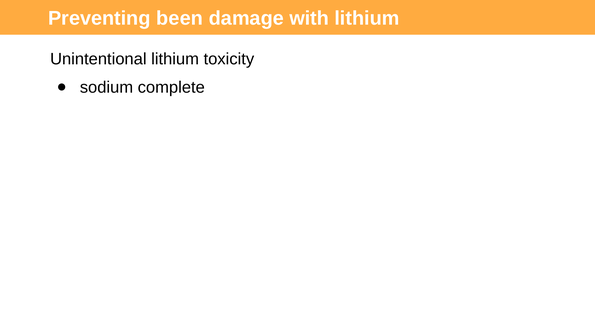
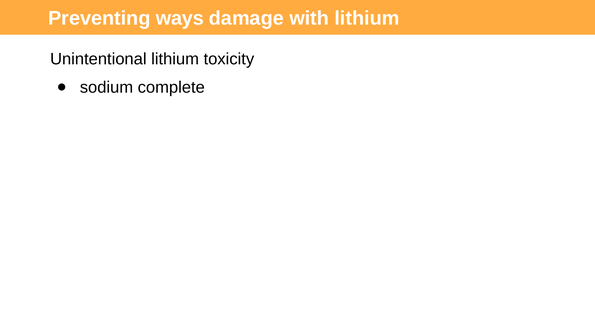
been: been -> ways (180, 18)
